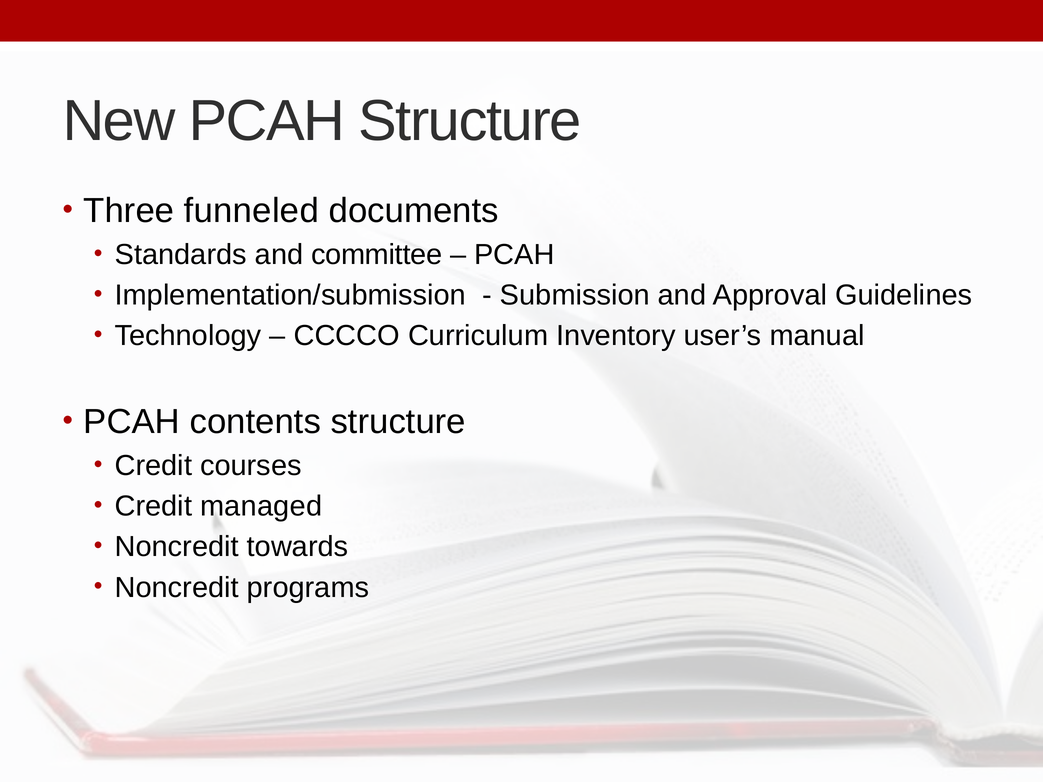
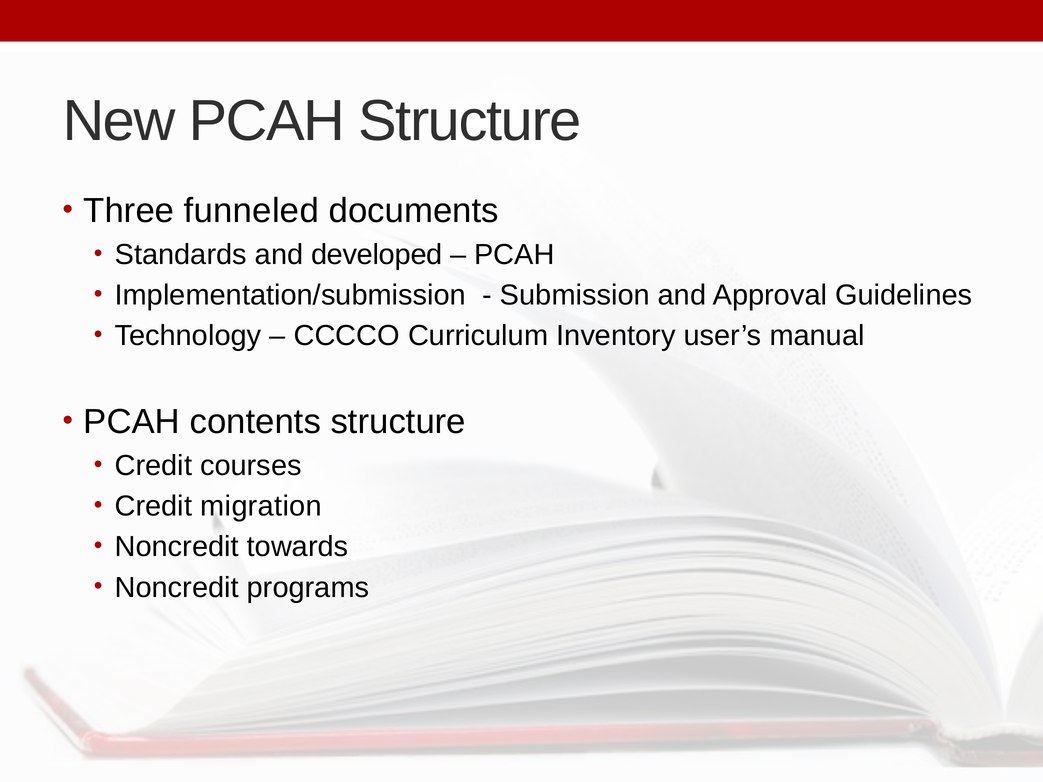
committee: committee -> developed (377, 255)
managed: managed -> migration (261, 506)
